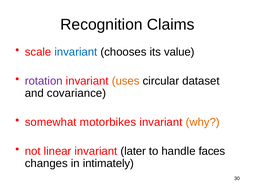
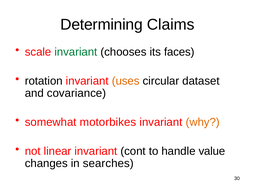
Recognition: Recognition -> Determining (102, 25)
invariant colour: blue -> green (76, 52)
value: value -> faces (179, 52)
rotation colour: purple -> black (44, 81)
later: later -> cont (133, 151)
faces: faces -> value (212, 151)
intimately: intimately -> searches (108, 164)
